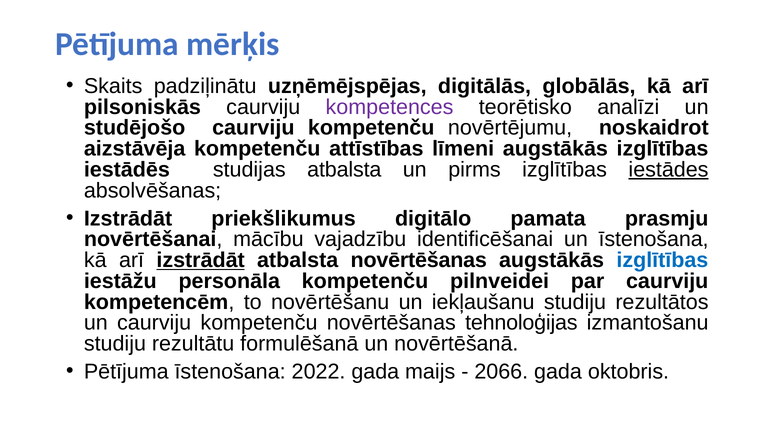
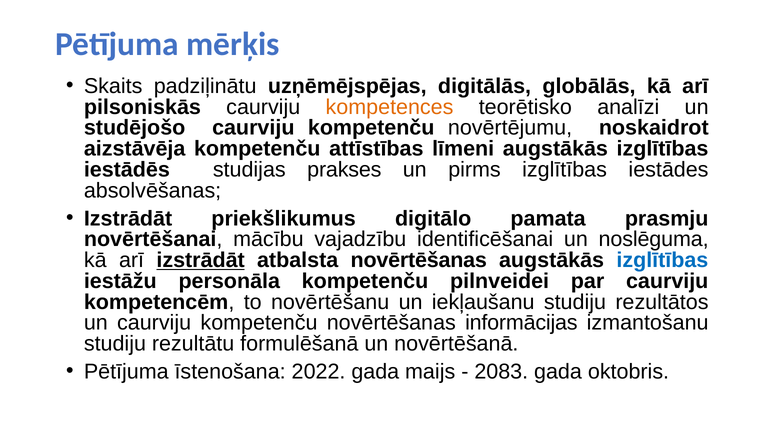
kompetences colour: purple -> orange (390, 107)
studijas atbalsta: atbalsta -> prakses (344, 170)
iestādes underline: present -> none (668, 170)
un īstenošana: īstenošana -> noslēguma (654, 240)
tehnoloģijas: tehnoloģijas -> informācijas (521, 323)
2066: 2066 -> 2083 (501, 372)
